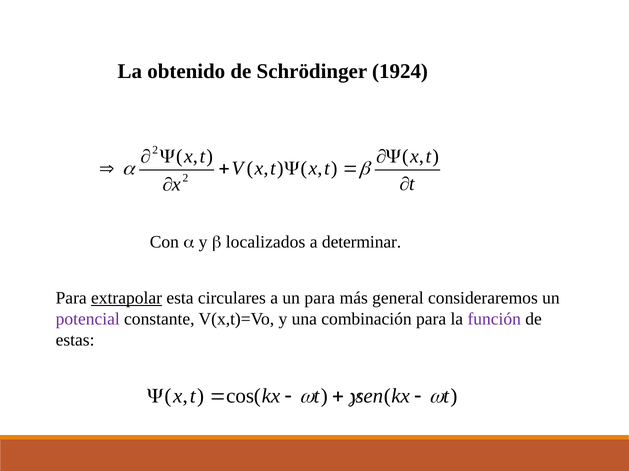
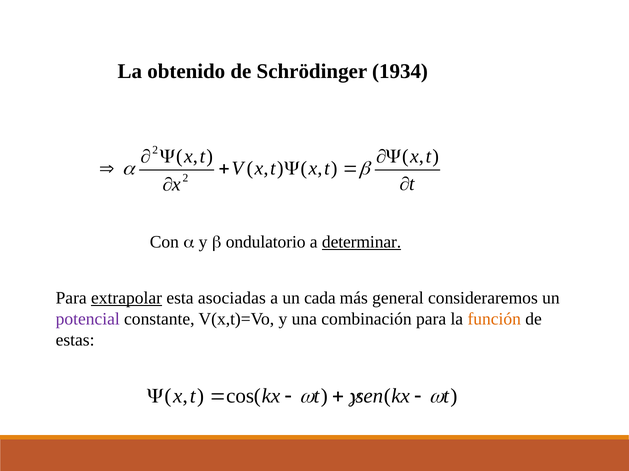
1924: 1924 -> 1934 (400, 72)
localizados: localizados -> ondulatorio (266, 242)
determinar underline: none -> present (362, 242)
circulares: circulares -> asociadas (232, 299)
un para: para -> cada (320, 299)
función colour: purple -> orange (494, 320)
